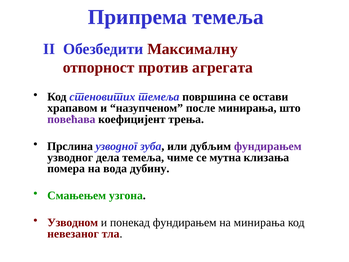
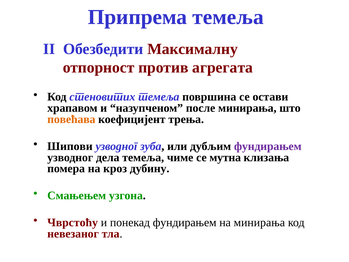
повећава colour: purple -> orange (71, 119)
Прслина: Прслина -> Шипови (70, 146)
вода: вода -> кроз (115, 168)
Узводном: Узводном -> Чврстоћу (73, 222)
